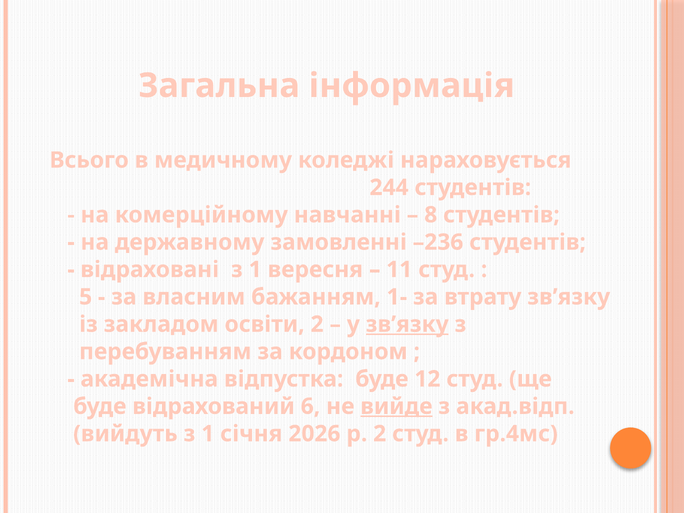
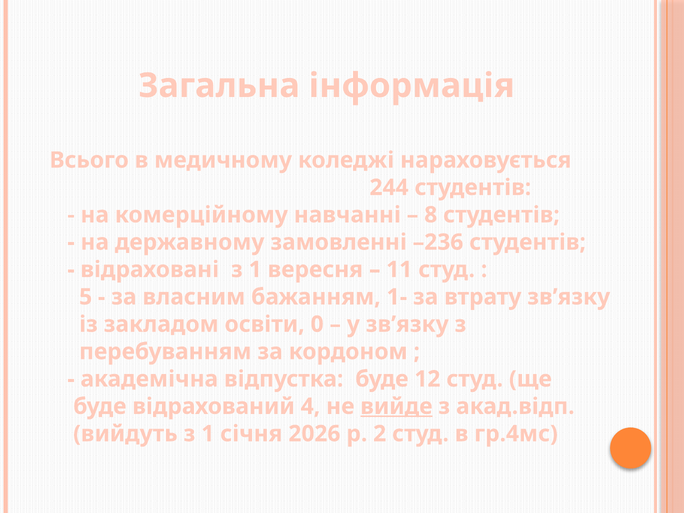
освіти 2: 2 -> 0 (317, 324)
зв’язку underline: present -> none (407, 324)
6: 6 -> 4 (310, 406)
